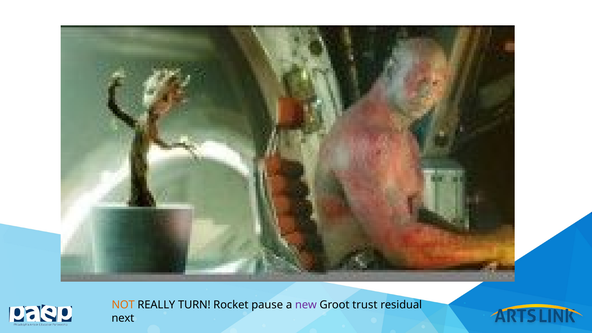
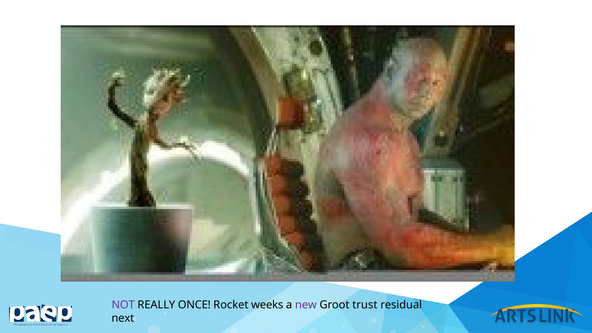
NOT colour: orange -> purple (123, 305)
TURN: TURN -> ONCE (194, 305)
pause: pause -> weeks (267, 305)
